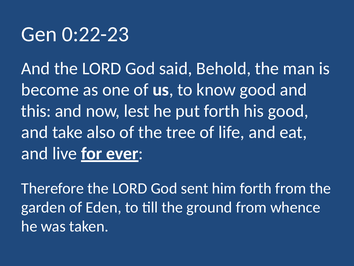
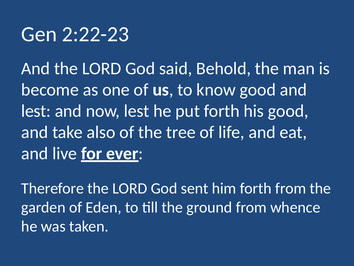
0:22-23: 0:22-23 -> 2:22-23 (95, 34)
this: this -> lest (36, 111)
